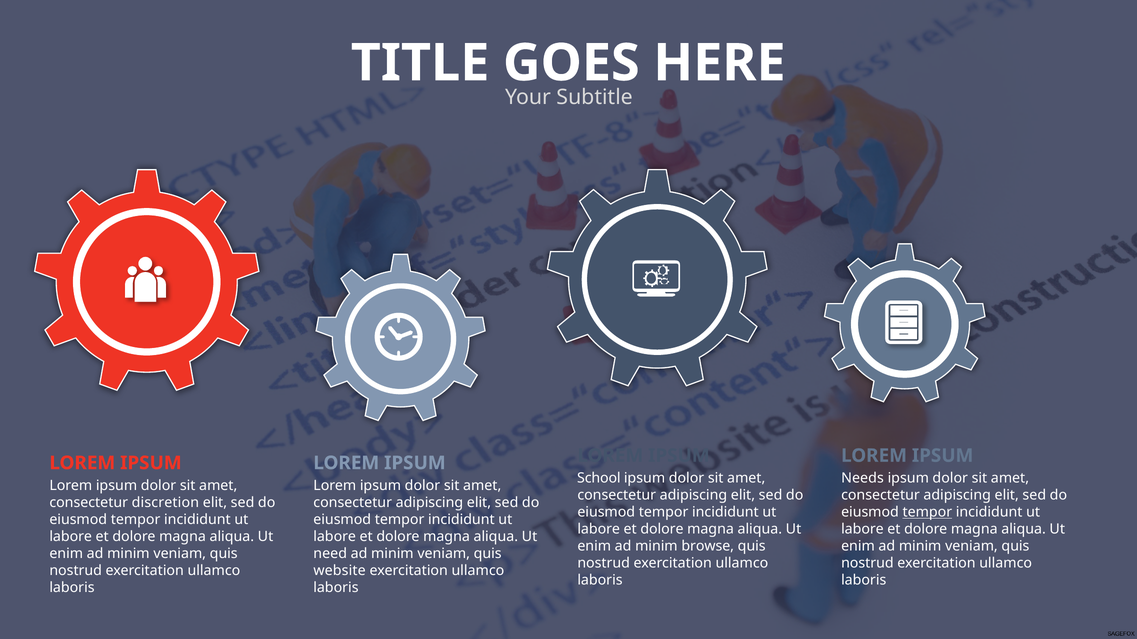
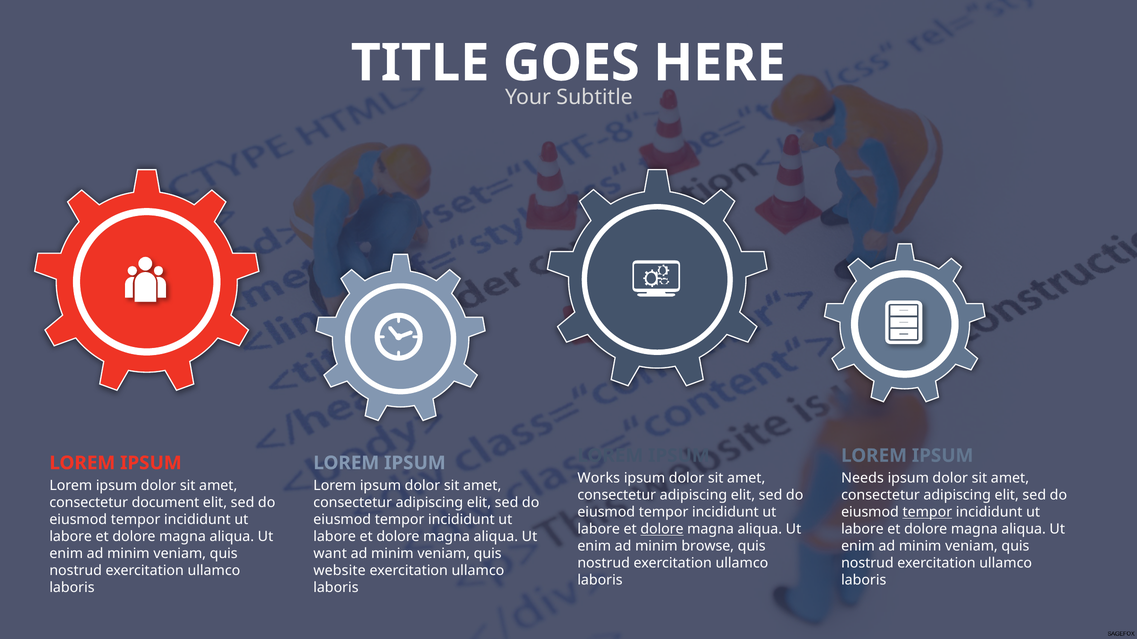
School: School -> Works (599, 478)
discretion: discretion -> document (165, 503)
dolore underline: none -> present (662, 530)
need: need -> want (330, 554)
